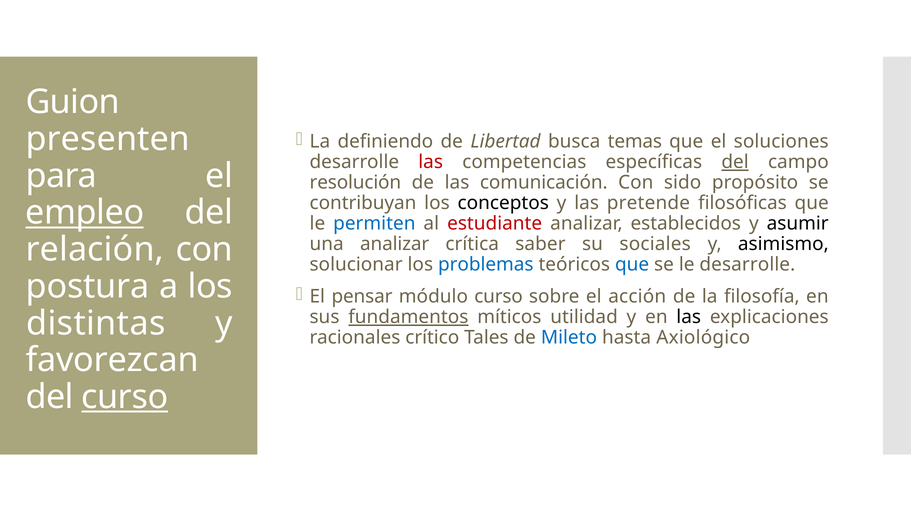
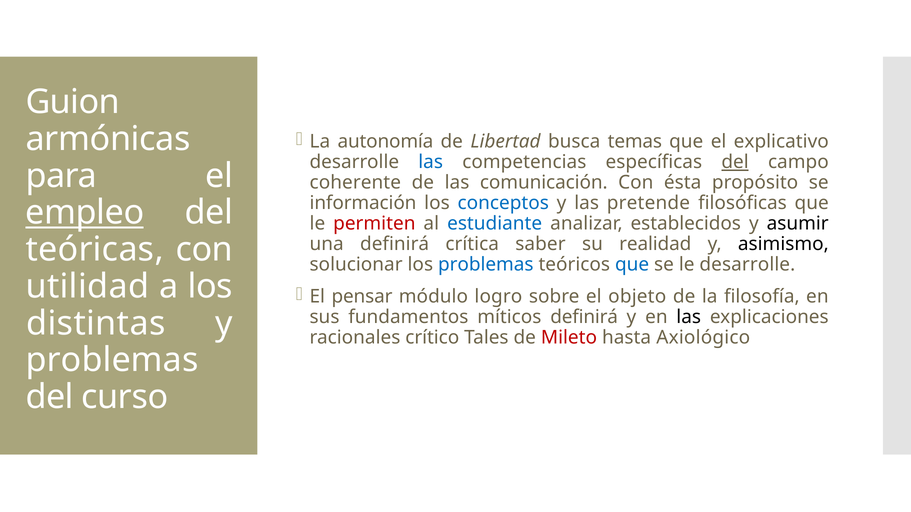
presenten: presenten -> armónicas (108, 139)
definiendo: definiendo -> autonomía (385, 142)
soluciones: soluciones -> explicativo (781, 142)
las colour: red -> blue (431, 162)
resolución: resolución -> coherente (355, 183)
sido: sido -> ésta (683, 183)
contribuyan: contribuyan -> información (363, 203)
conceptos colour: black -> blue (503, 203)
permiten colour: blue -> red (374, 224)
estudiante colour: red -> blue (495, 224)
una analizar: analizar -> definirá (395, 244)
sociales: sociales -> realidad (655, 244)
relación: relación -> teóricas (95, 250)
postura: postura -> utilidad (87, 287)
módulo curso: curso -> logro (498, 297)
acción: acción -> objeto (637, 297)
fundamentos underline: present -> none (408, 317)
míticos utilidad: utilidad -> definirá (584, 317)
Mileto colour: blue -> red (569, 338)
favorezcan: favorezcan -> problemas (112, 360)
curso underline: present -> none (125, 397)
